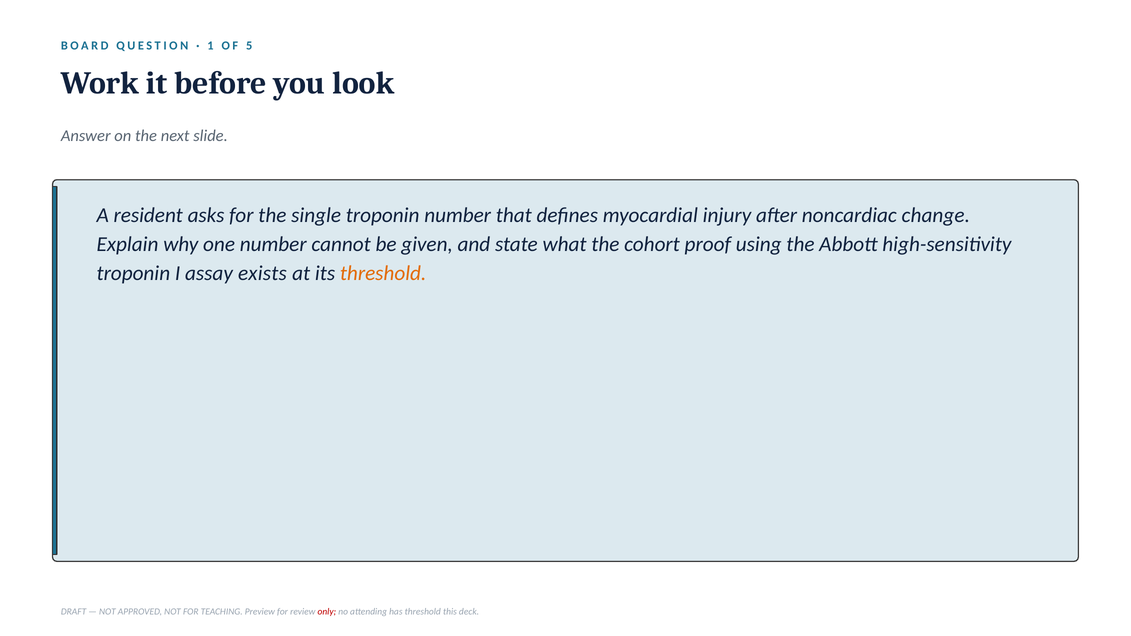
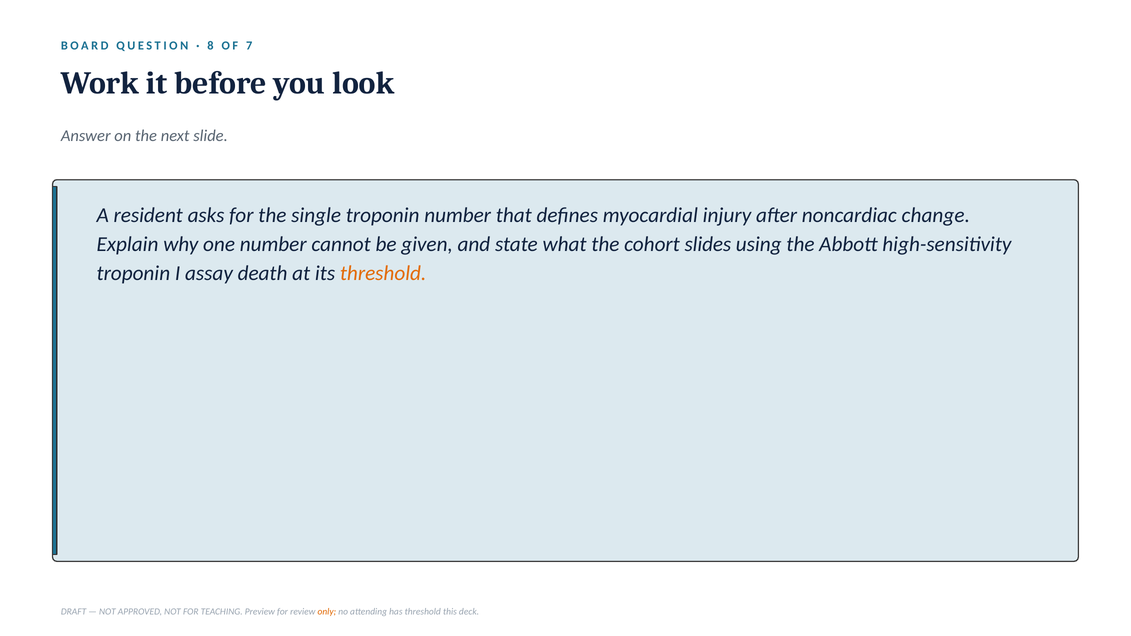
1: 1 -> 8 (210, 46)
5: 5 -> 7 (249, 46)
proof: proof -> slides (708, 244)
exists: exists -> death (263, 273)
only colour: red -> orange (327, 612)
